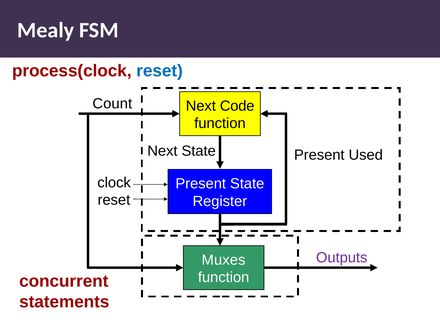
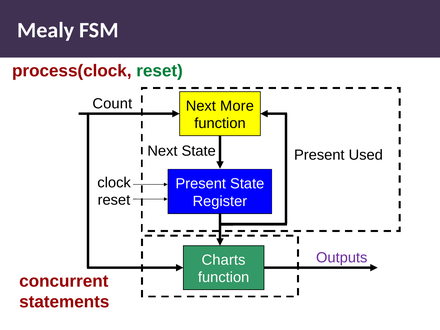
reset colour: blue -> green (160, 71)
Code: Code -> More (237, 106)
Muxes: Muxes -> Charts (224, 260)
